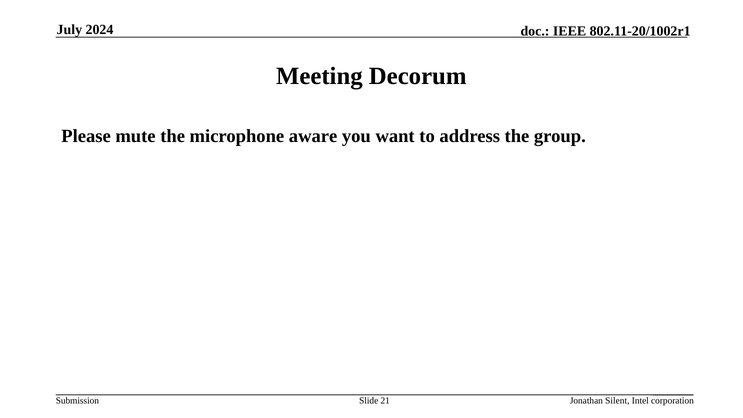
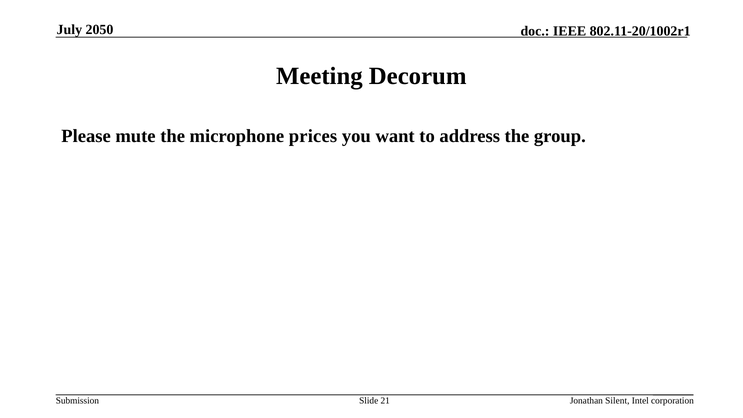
2024: 2024 -> 2050 (99, 30)
aware: aware -> prices (313, 136)
